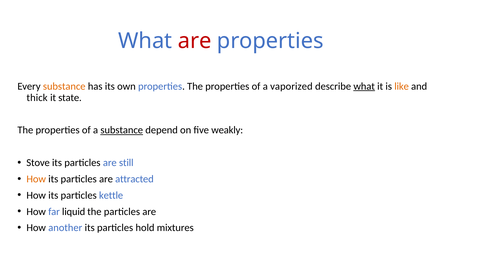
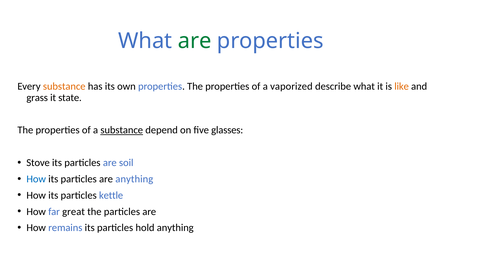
are colour: red -> green (195, 41)
what underline: present -> none (364, 86)
thick: thick -> grass (37, 98)
weakly: weakly -> glasses (227, 130)
still: still -> soil (126, 163)
How colour: orange -> blue (36, 179)
are attracted: attracted -> anything (134, 179)
liquid: liquid -> great (74, 212)
another: another -> remains (65, 228)
hold mixtures: mixtures -> anything (175, 228)
